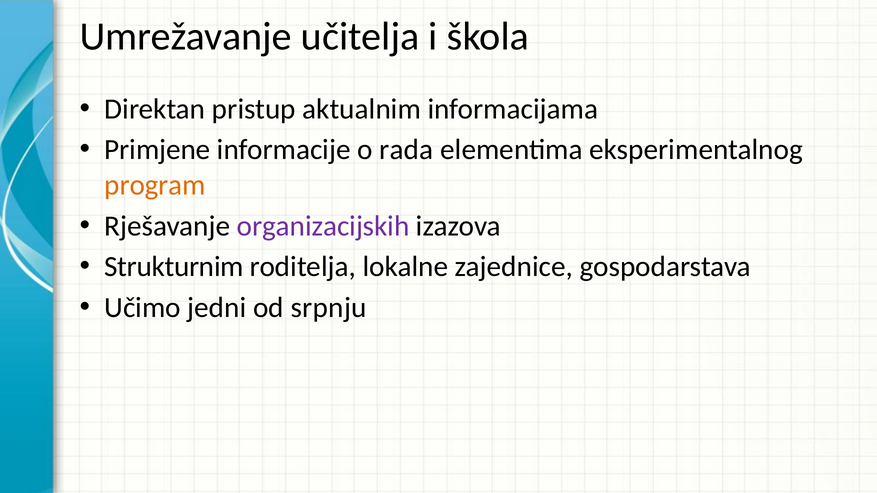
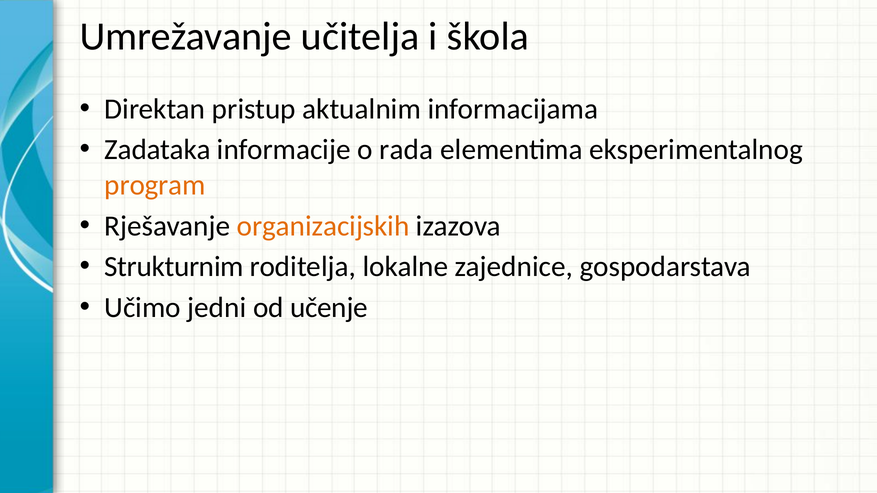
Primjene: Primjene -> Zadataka (157, 150)
organizacijskih colour: purple -> orange (323, 226)
srpnju: srpnju -> učenje (329, 308)
